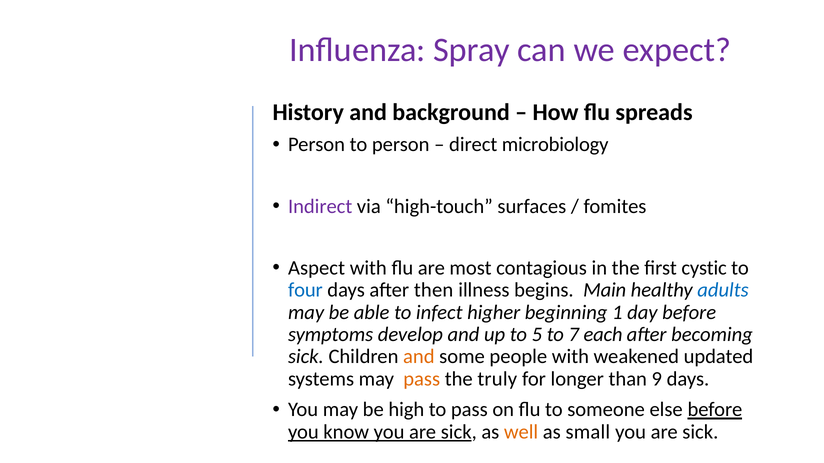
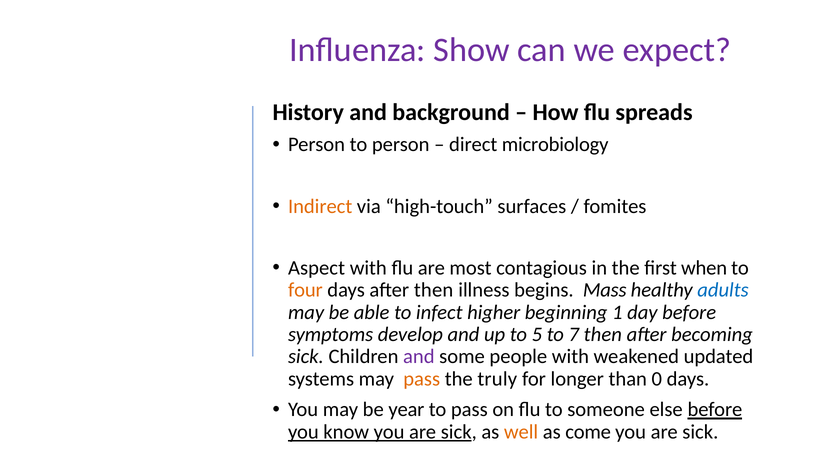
Spray: Spray -> Show (471, 50)
Indirect colour: purple -> orange (320, 206)
cystic: cystic -> when (704, 268)
four colour: blue -> orange (305, 290)
Main: Main -> Mass (605, 290)
7 each: each -> then (603, 335)
and colour: orange -> purple (419, 357)
9: 9 -> 0 (657, 379)
high: high -> year (406, 410)
small: small -> come (588, 432)
